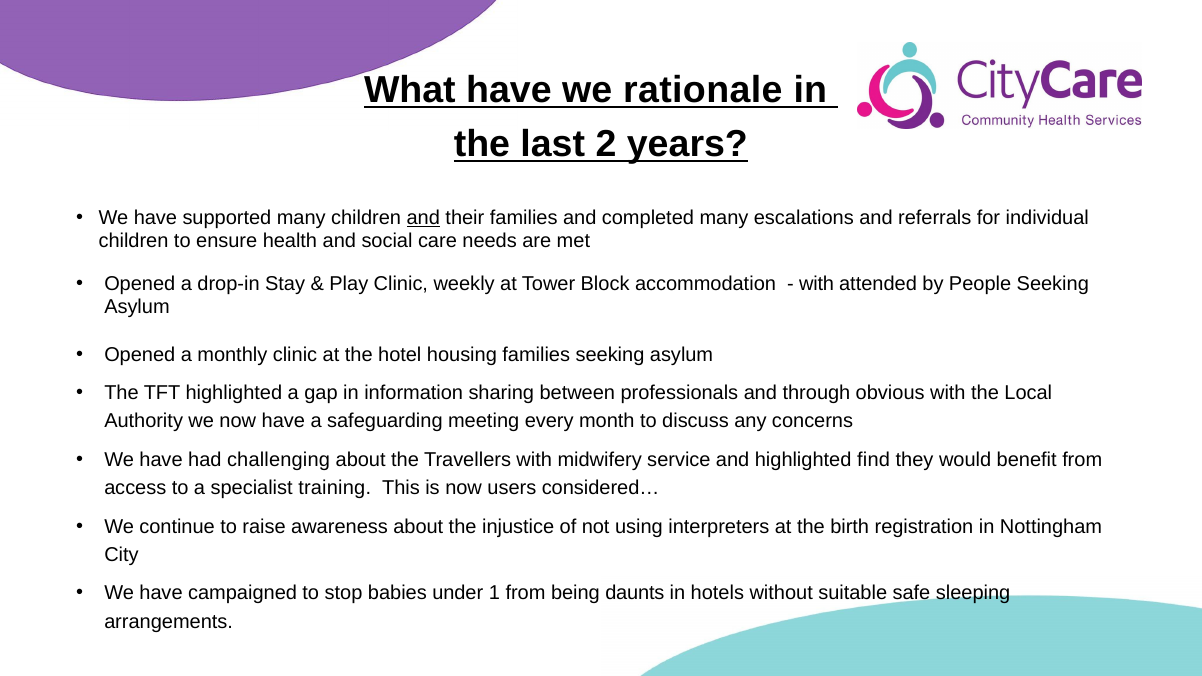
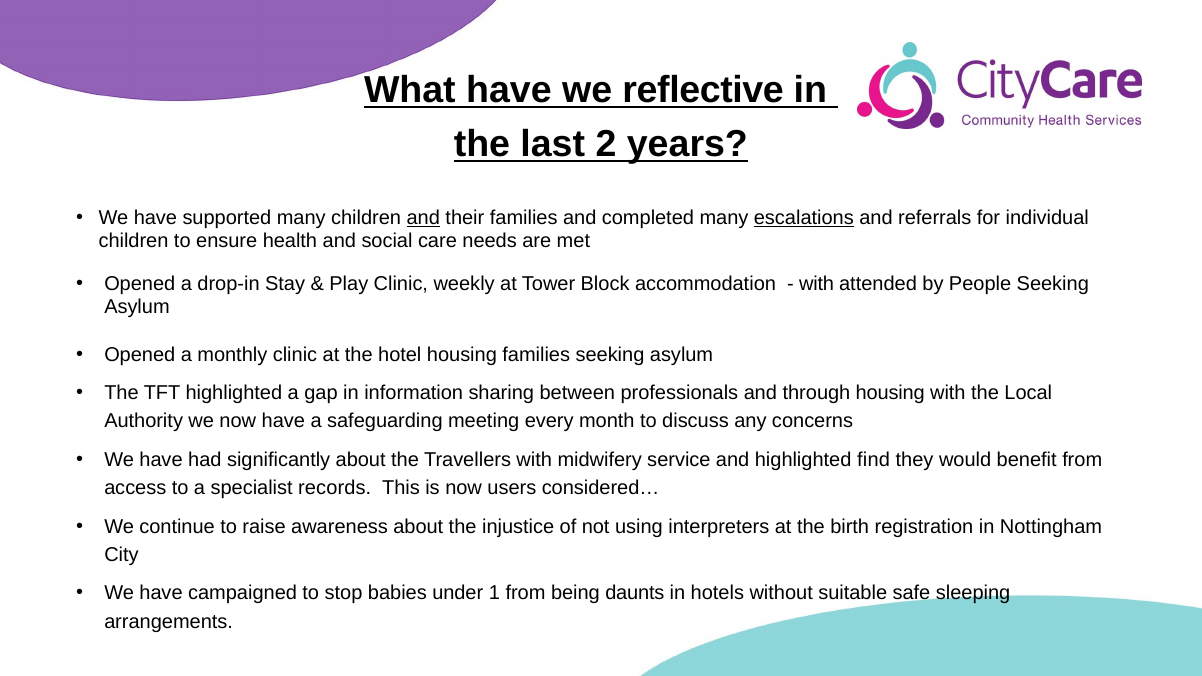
rationale: rationale -> reflective (703, 90)
escalations underline: none -> present (804, 218)
through obvious: obvious -> housing (890, 393)
challenging: challenging -> significantly (279, 460)
training: training -> records (335, 488)
